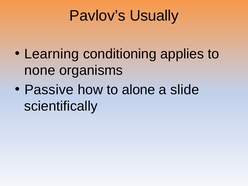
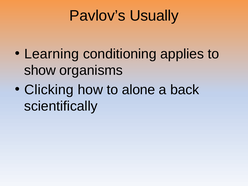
none: none -> show (40, 70)
Passive: Passive -> Clicking (49, 90)
slide: slide -> back (185, 90)
